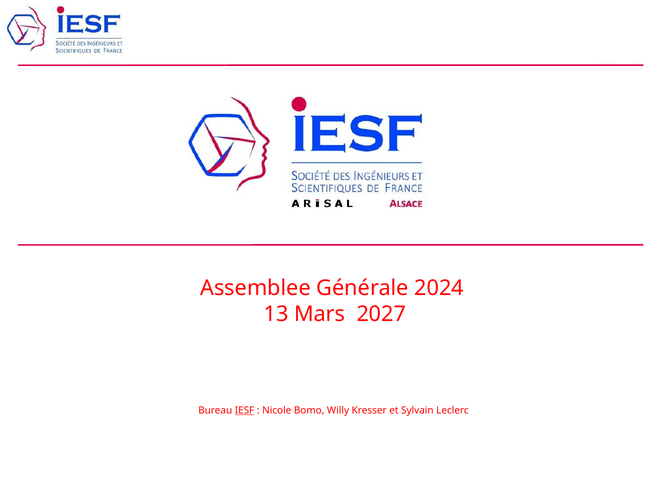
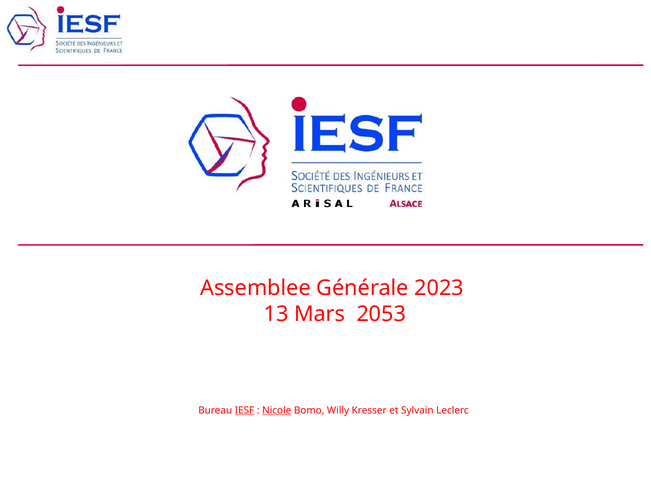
2024: 2024 -> 2023 (439, 288)
2027: 2027 -> 2053 (381, 314)
Nicole underline: none -> present (277, 411)
